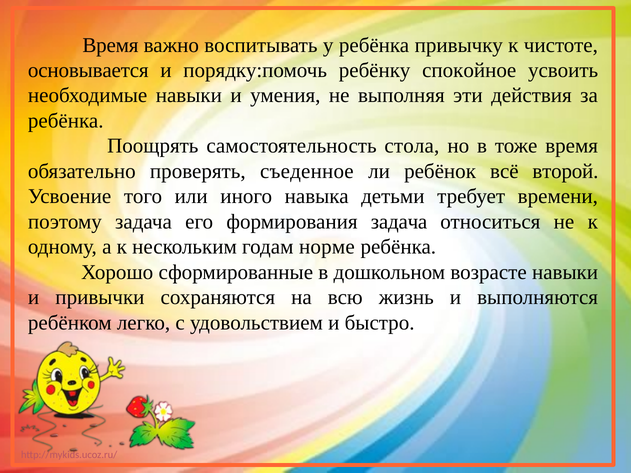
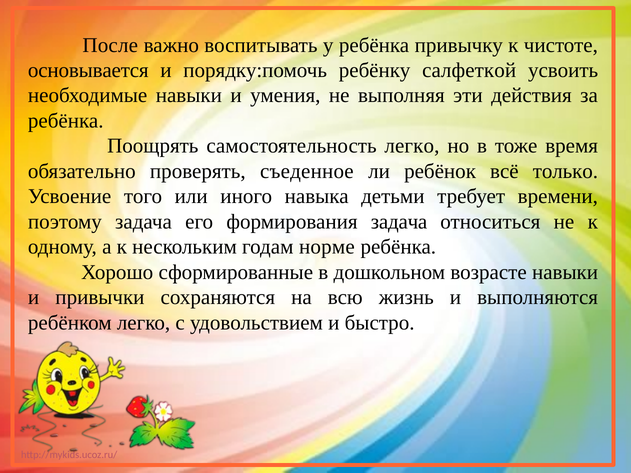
Время: Время -> После (110, 45)
спокойное: спокойное -> салфеткой (469, 70)
самостоятельность стола: стола -> легко (412, 146)
второй: второй -> только (565, 171)
